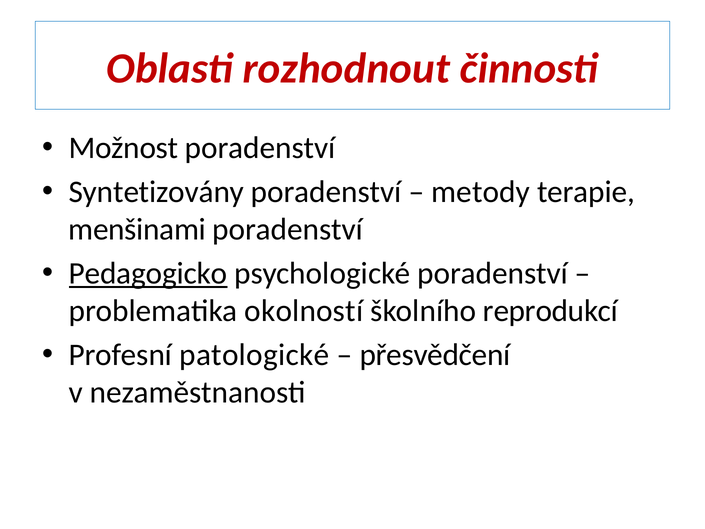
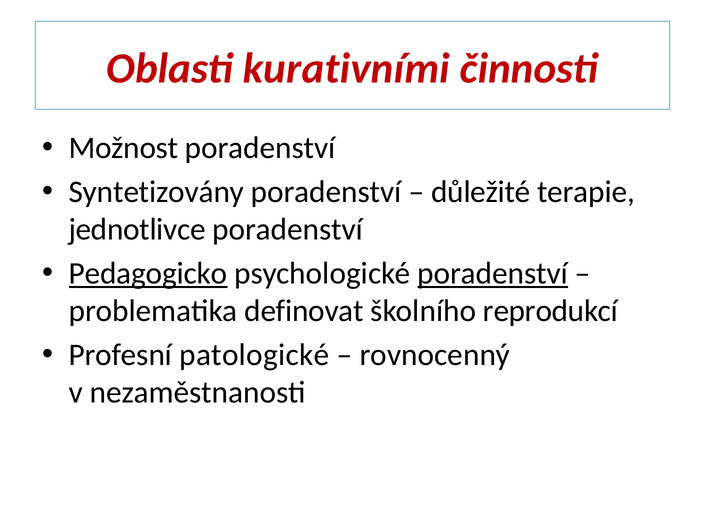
rozhodnout: rozhodnout -> kurativními (346, 68)
metody: metody -> důležité (481, 192)
menšinami: menšinami -> jednotlivce (137, 229)
poradenství underline: none -> present (493, 273)
okolností: okolností -> definovat (304, 311)
přesvědčení: přesvědčení -> rovnocenný (435, 355)
